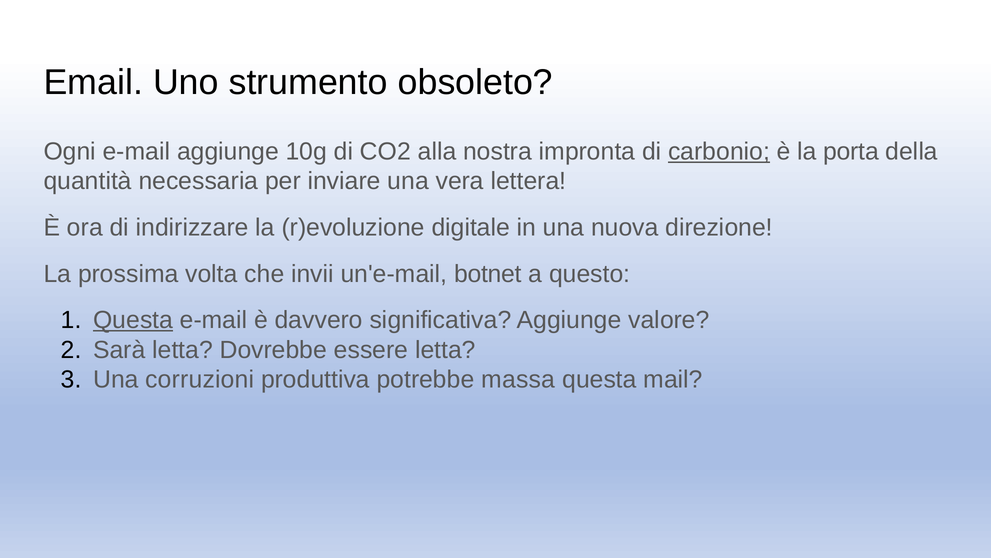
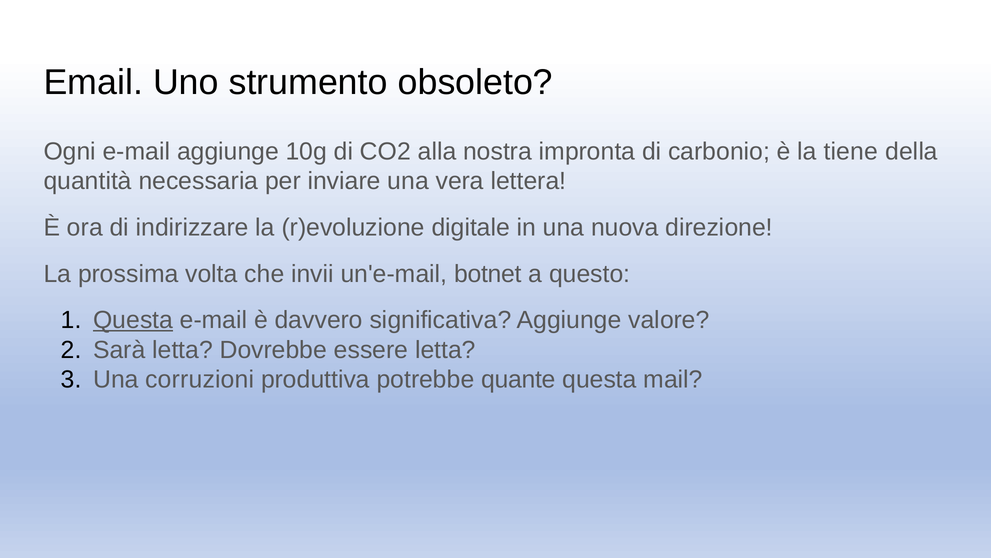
carbonio underline: present -> none (719, 151)
porta: porta -> tiene (851, 151)
massa: massa -> quante (518, 379)
